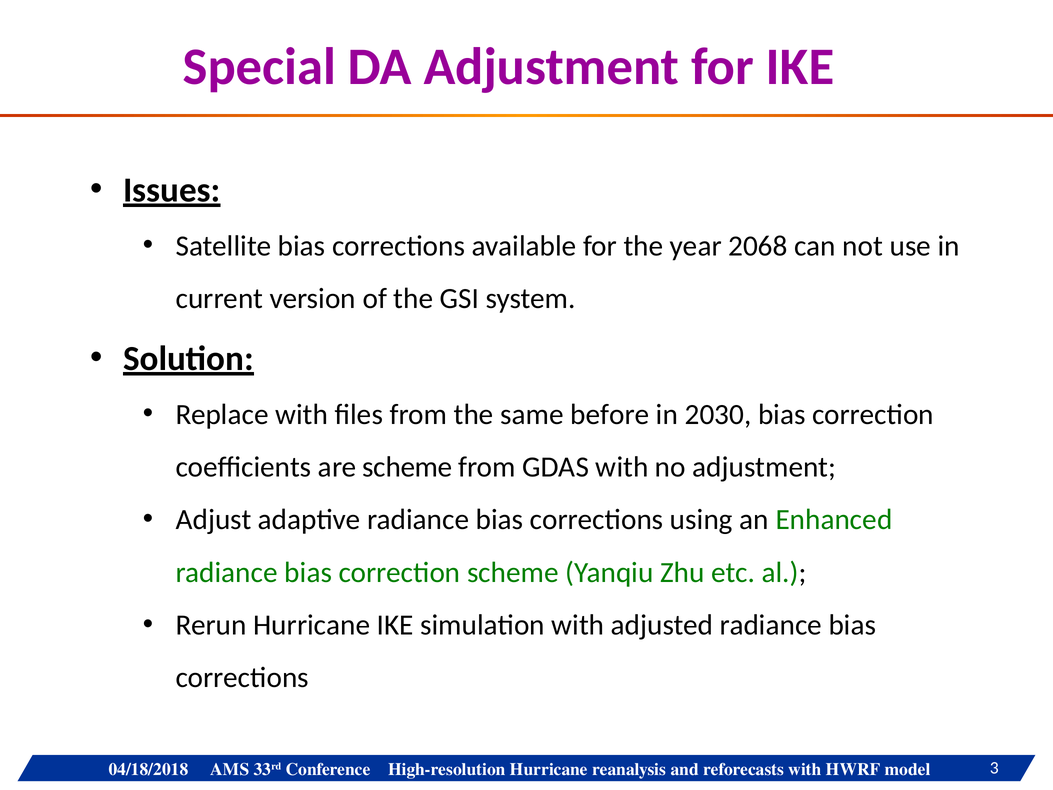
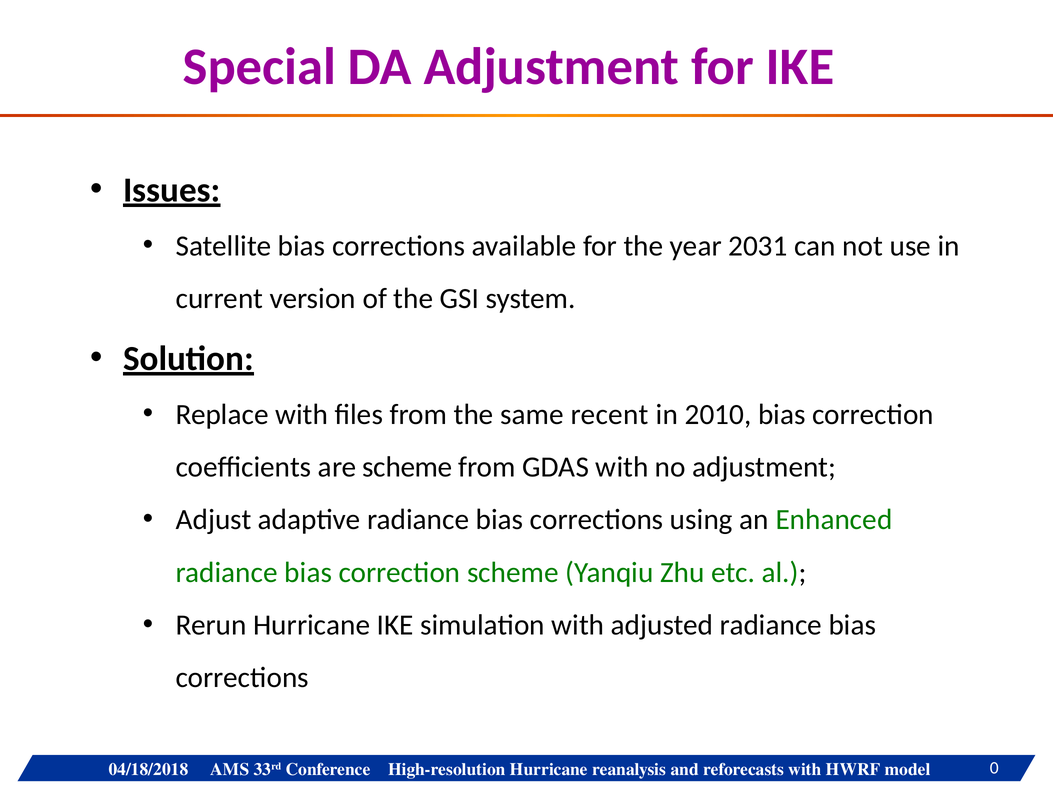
2068: 2068 -> 2031 (758, 246)
before: before -> recent (610, 414)
2030: 2030 -> 2010 (718, 414)
3: 3 -> 0 (994, 768)
